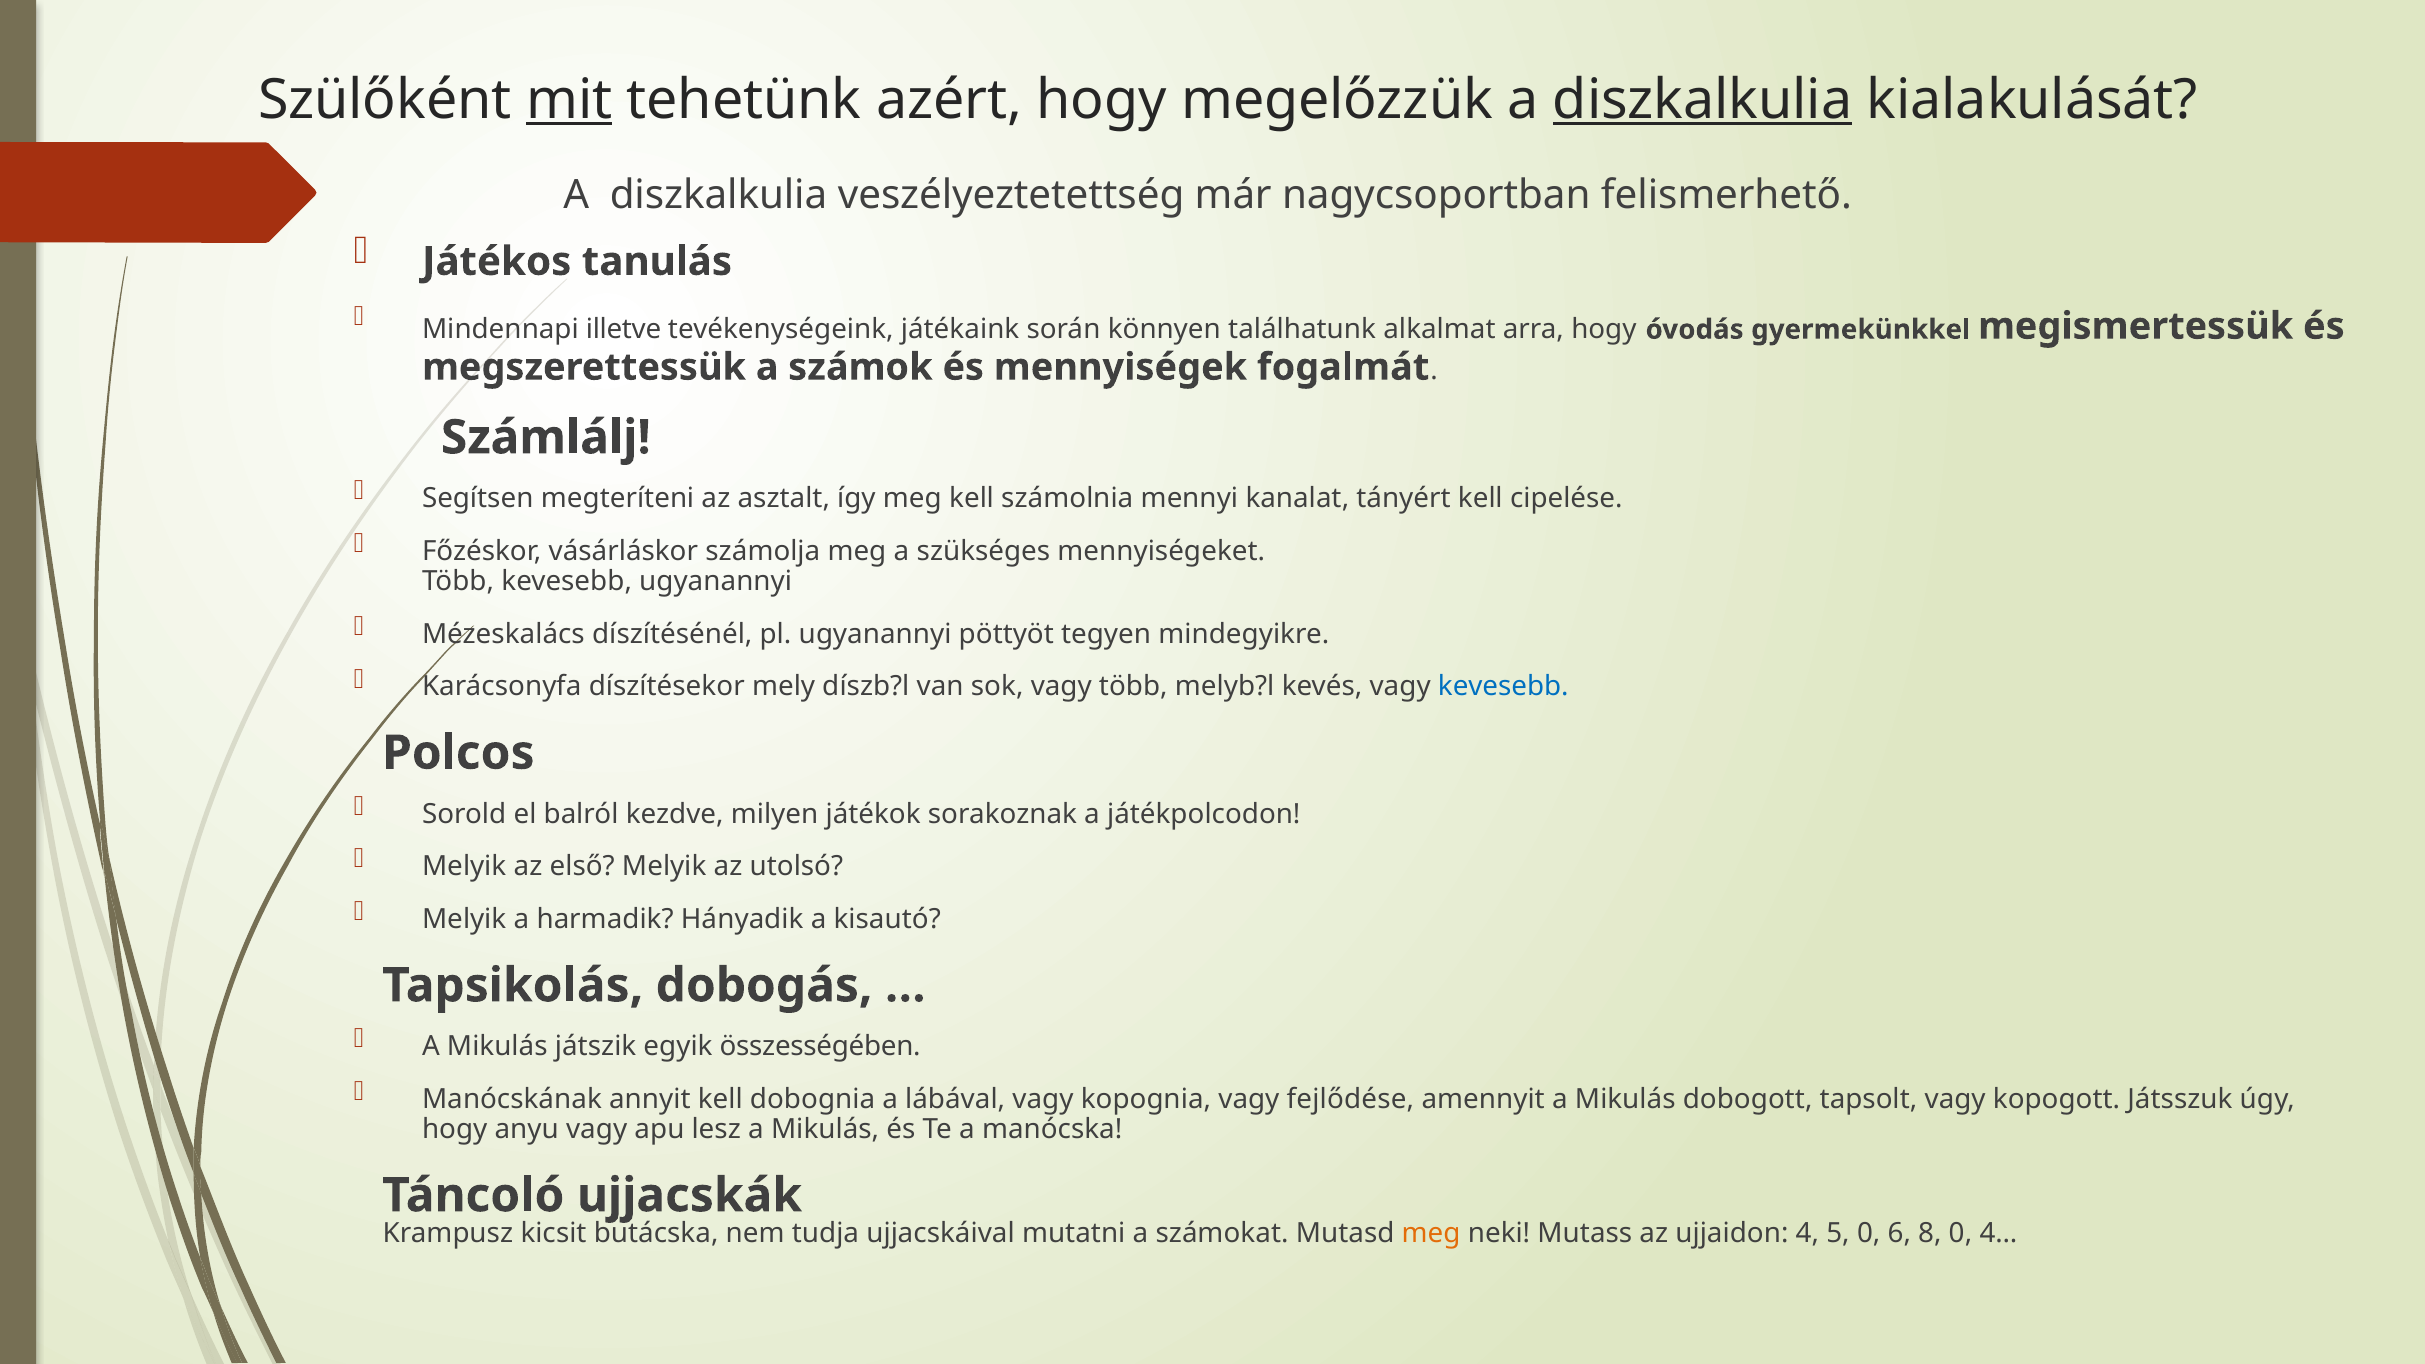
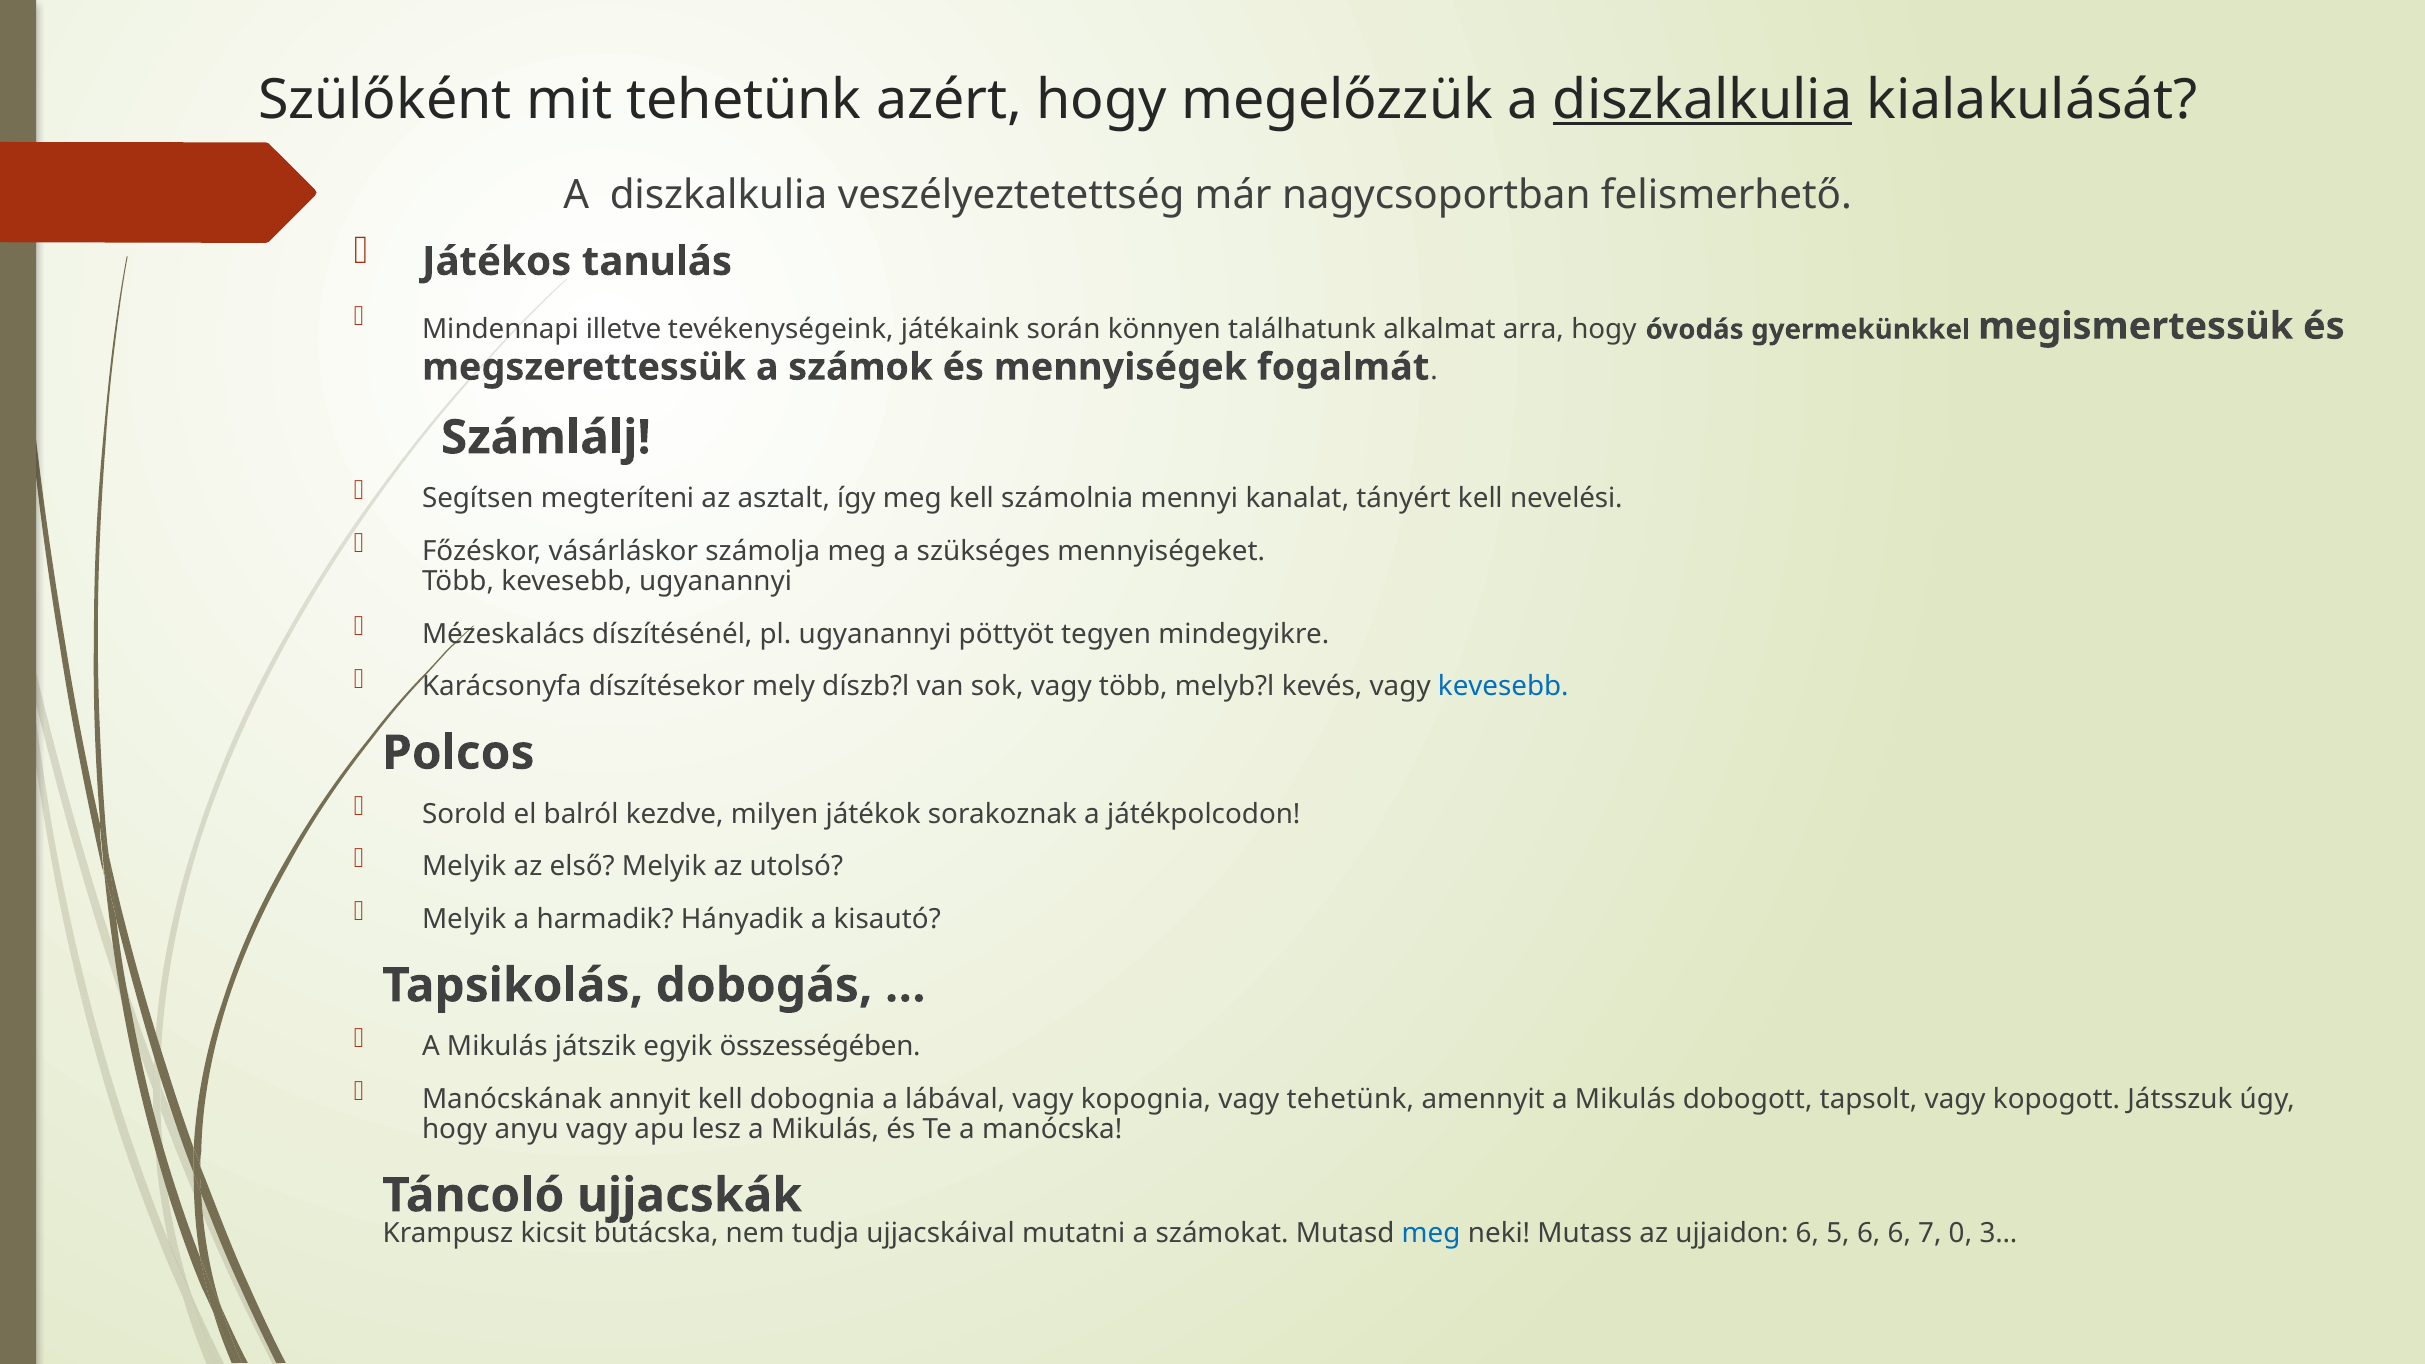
mit underline: present -> none (569, 100)
cipelése: cipelése -> nevelési (1566, 499)
vagy fejlődése: fejlődése -> tehetünk (1350, 1099)
meg colour: orange -> blue (1431, 1234)
ujjaidon 4: 4 -> 6 (1807, 1234)
5 0: 0 -> 6 (1869, 1234)
8: 8 -> 7 (1930, 1234)
4…: 4… -> 3… (1998, 1234)
